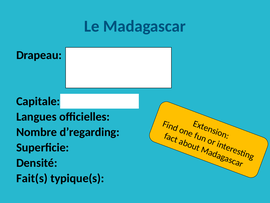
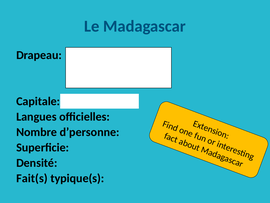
d’regarding: d’regarding -> d’personne (90, 132)
